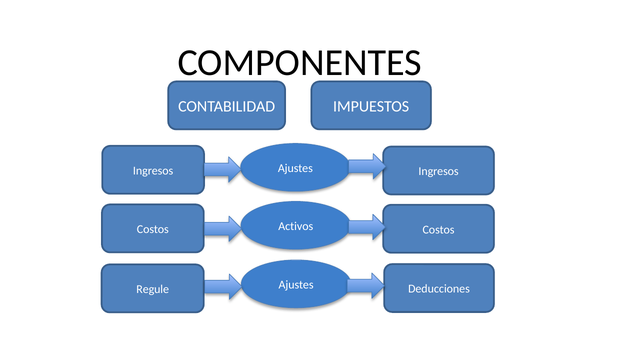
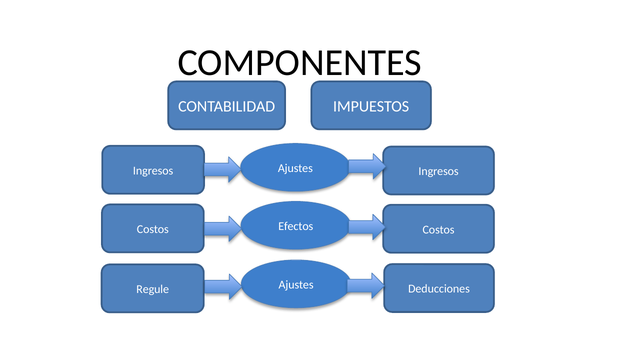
Activos: Activos -> Efectos (296, 226)
